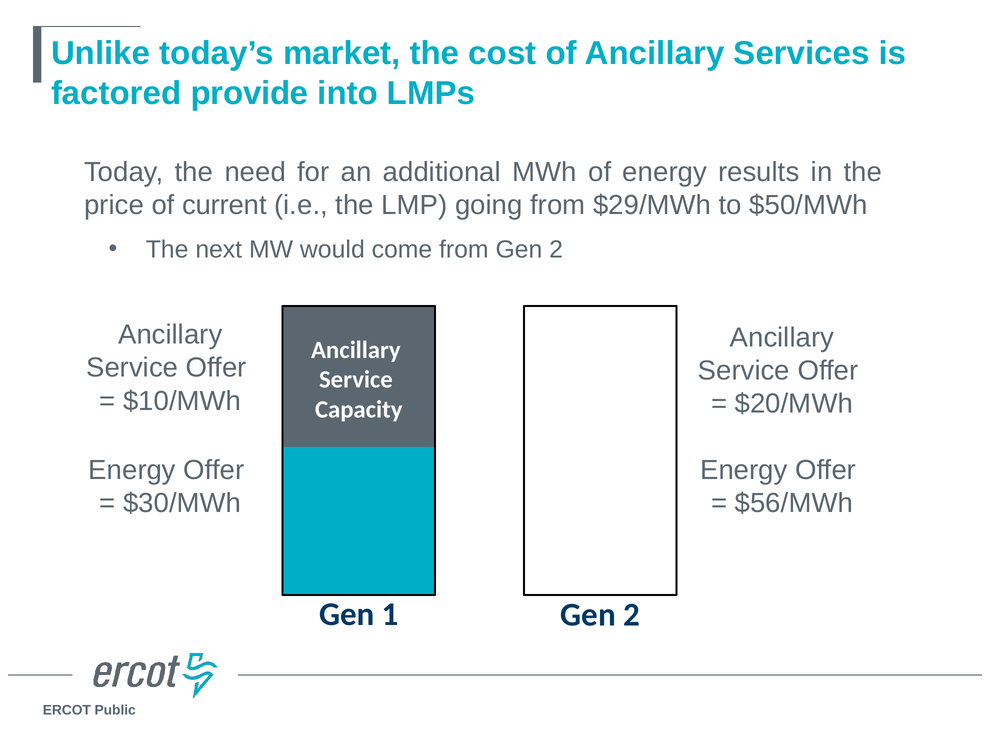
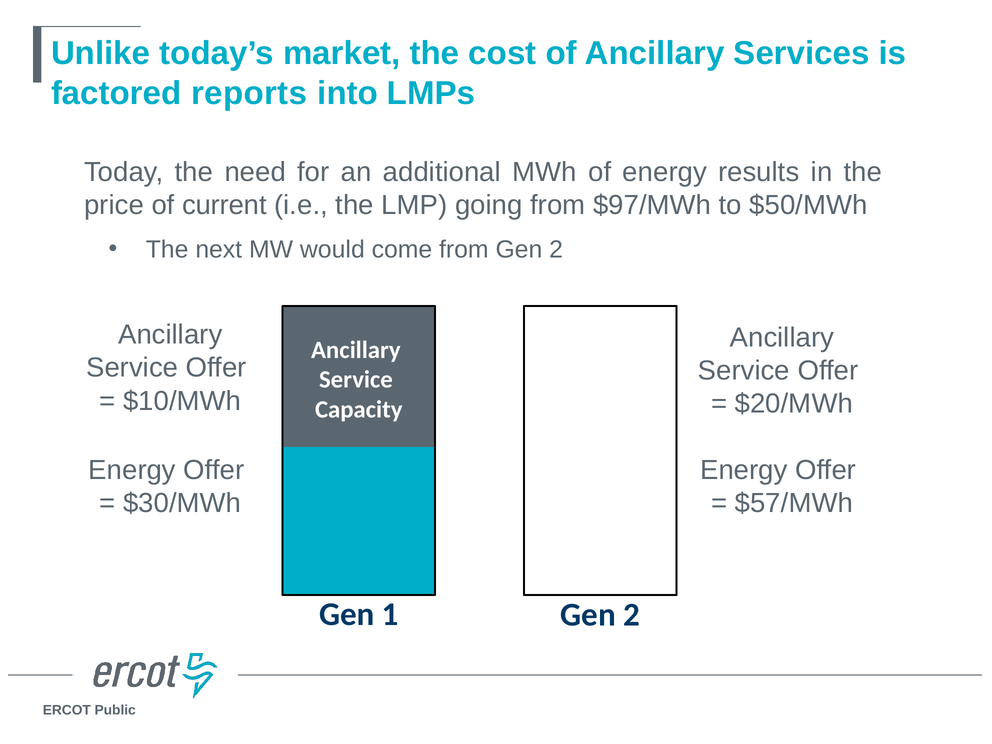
provide: provide -> reports (249, 93)
$29/MWh: $29/MWh -> $97/MWh (652, 205)
$56/MWh: $56/MWh -> $57/MWh (794, 503)
